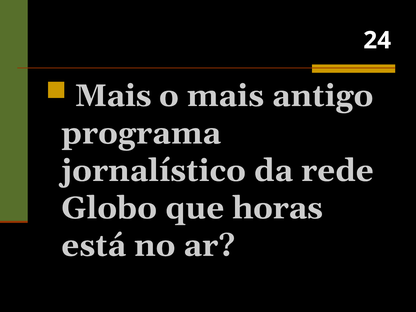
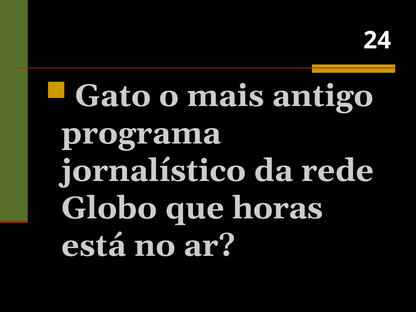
Mais: Mais -> Gato (113, 96)
